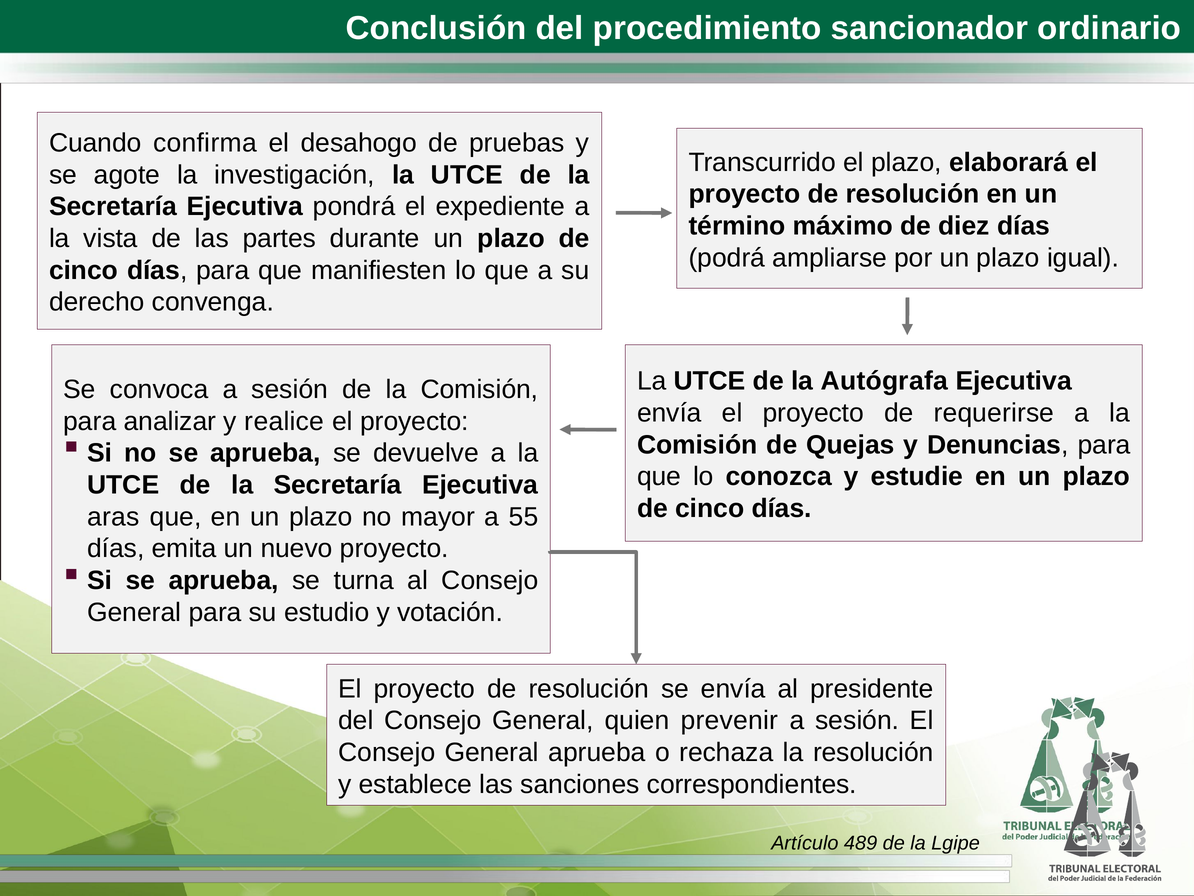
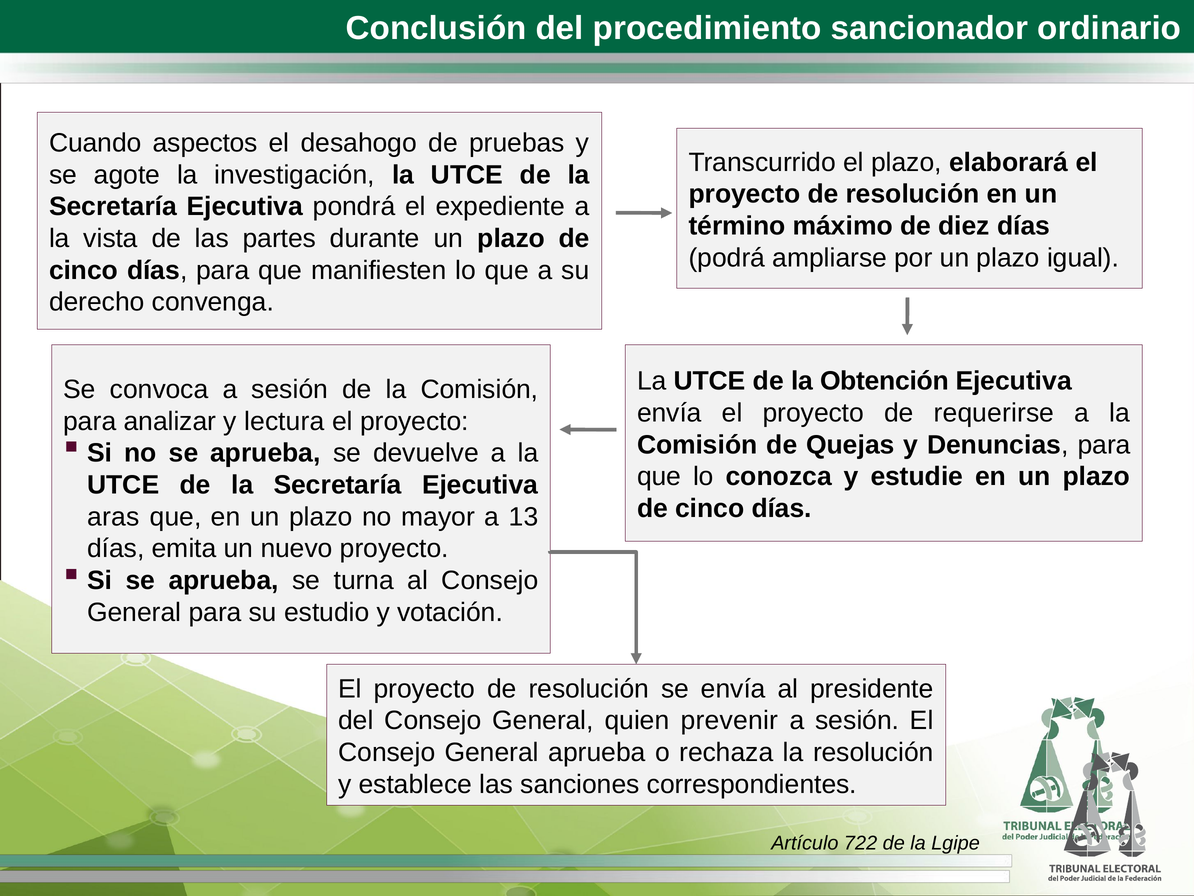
confirma: confirma -> aspectos (205, 143)
Autógrafa: Autógrafa -> Obtención (885, 381)
realice: realice -> lectura (284, 421)
55: 55 -> 13 (524, 517)
489: 489 -> 722 (861, 843)
